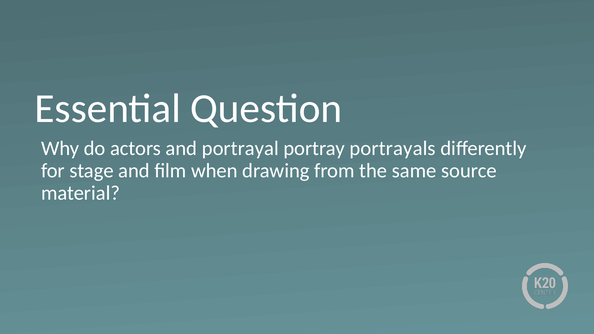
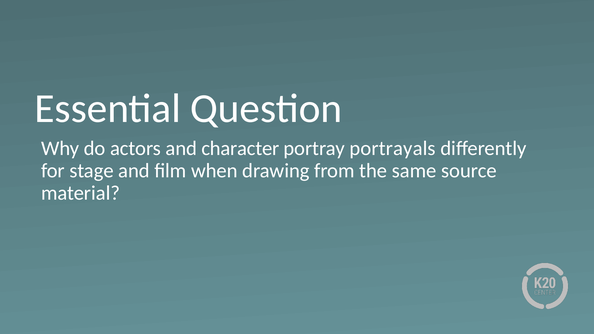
portrayal: portrayal -> character (240, 149)
